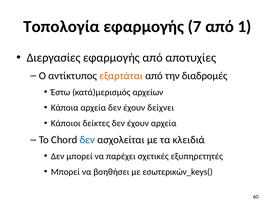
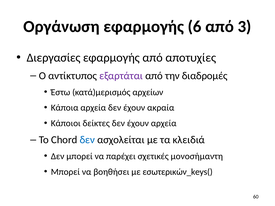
Τοπολογία: Τοπολογία -> Οργάνωση (61, 27)
7: 7 -> 6 (195, 27)
1: 1 -> 3 (245, 27)
εξαρτάται colour: orange -> purple (121, 76)
δείχνει: δείχνει -> ακραία (161, 108)
εξυπηρετητές: εξυπηρετητές -> μονοσήμαντη (197, 156)
